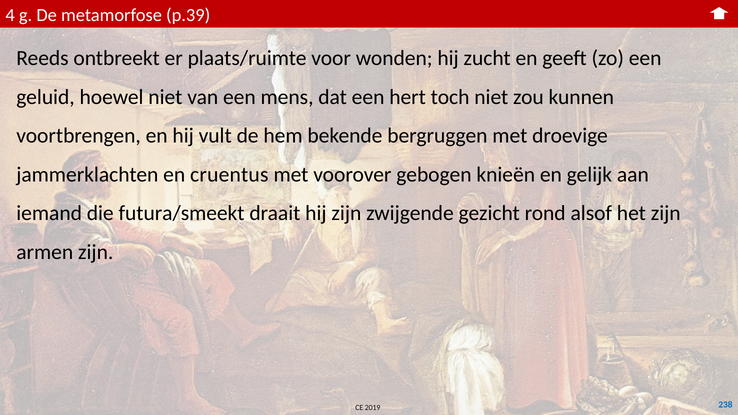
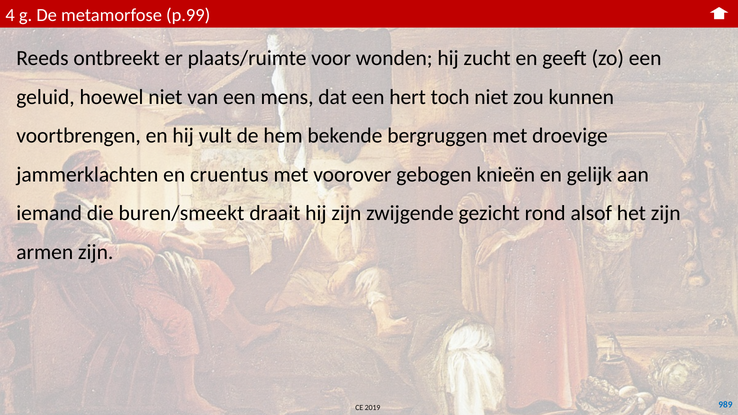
p.39: p.39 -> p.99 (188, 15)
futura/smeekt: futura/smeekt -> buren/smeekt (181, 213)
238: 238 -> 989 (725, 405)
